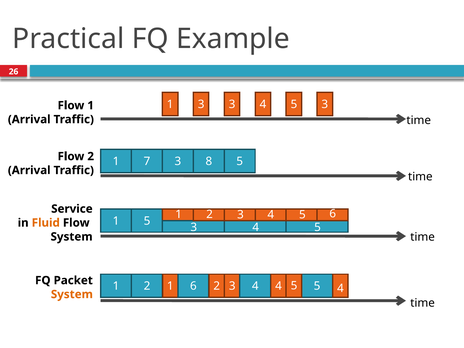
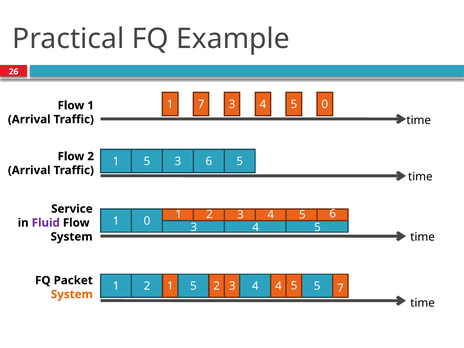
1 3: 3 -> 7 (201, 104)
3: 3 -> 0 (325, 104)
7: 7 -> 5 (147, 161)
3 8: 8 -> 6 (209, 161)
1 5: 5 -> 0 (147, 221)
Fluid colour: orange -> purple (46, 223)
5 4: 4 -> 7 (340, 288)
2 1 6: 6 -> 5 (193, 286)
